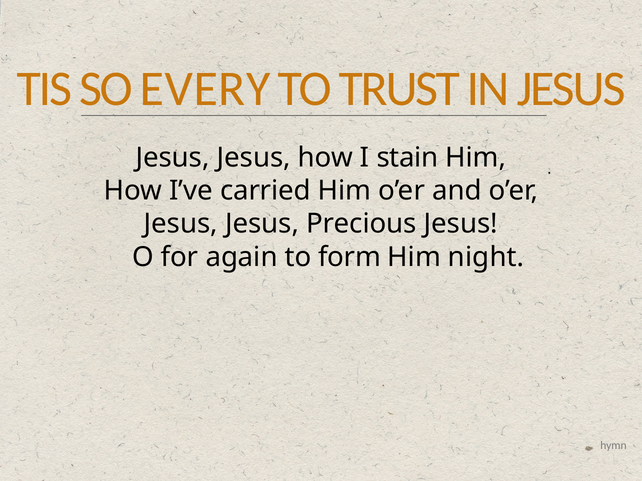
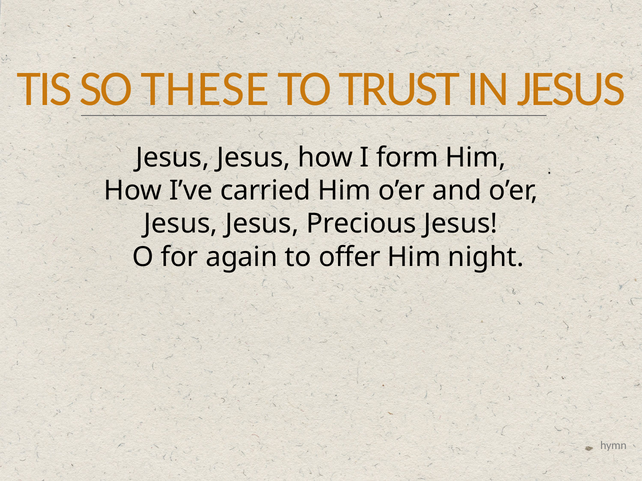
EVERY: EVERY -> THESE (205, 89)
stain: stain -> form (407, 158)
form: form -> offer (350, 257)
